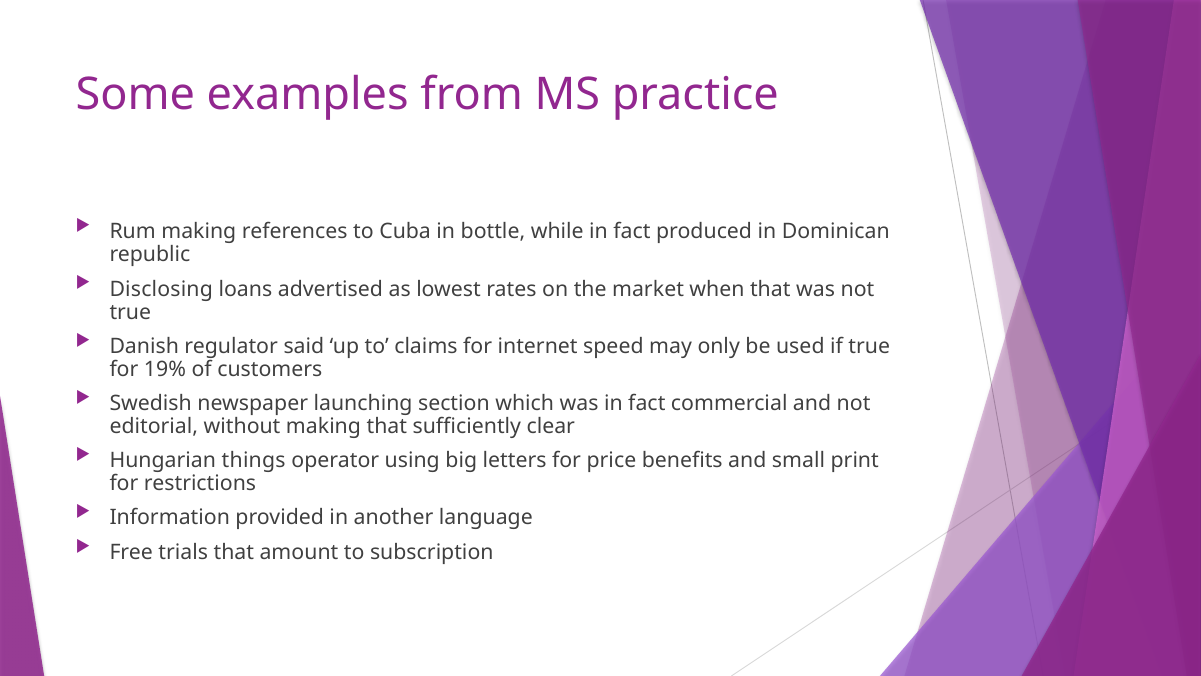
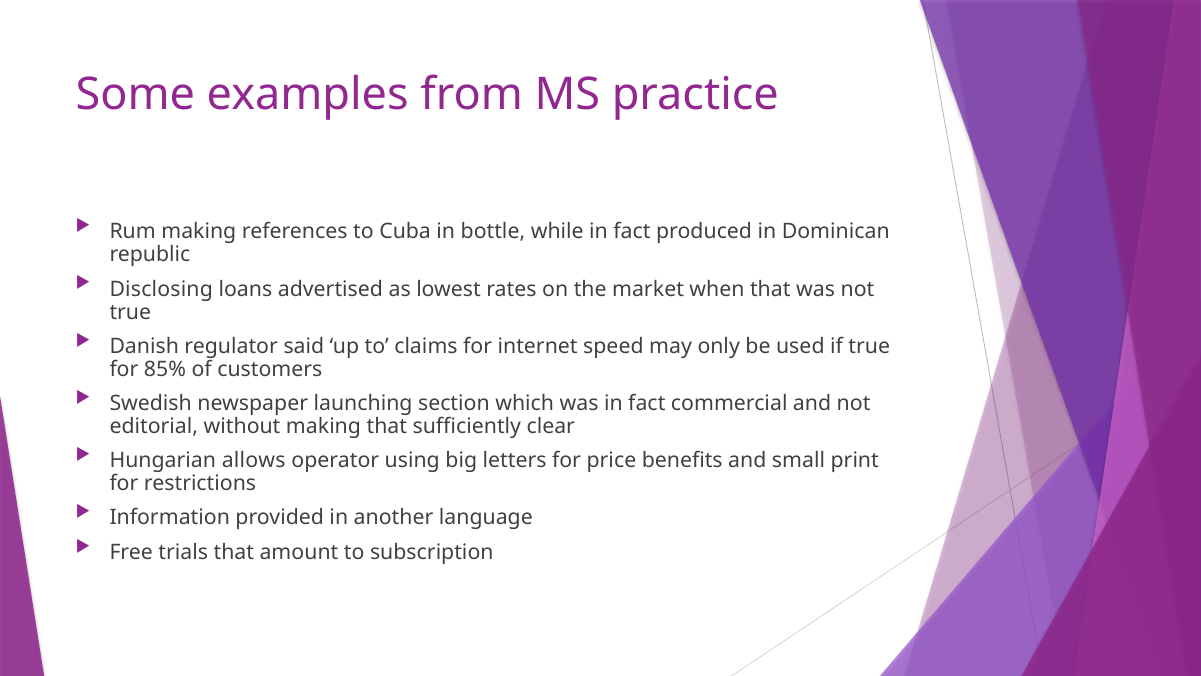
19%: 19% -> 85% (165, 369)
things: things -> allows (254, 460)
